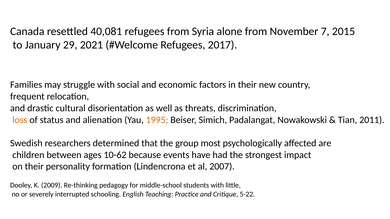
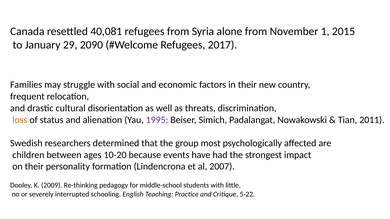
7: 7 -> 1 (325, 31)
2021: 2021 -> 2090 (91, 45)
1995 colour: orange -> purple (157, 120)
10-62: 10-62 -> 10-20 (115, 155)
